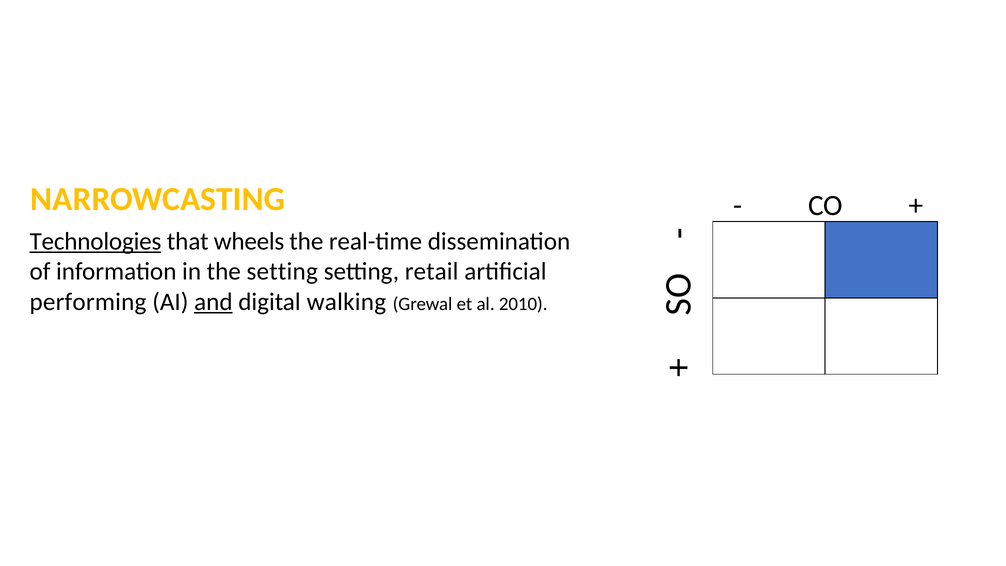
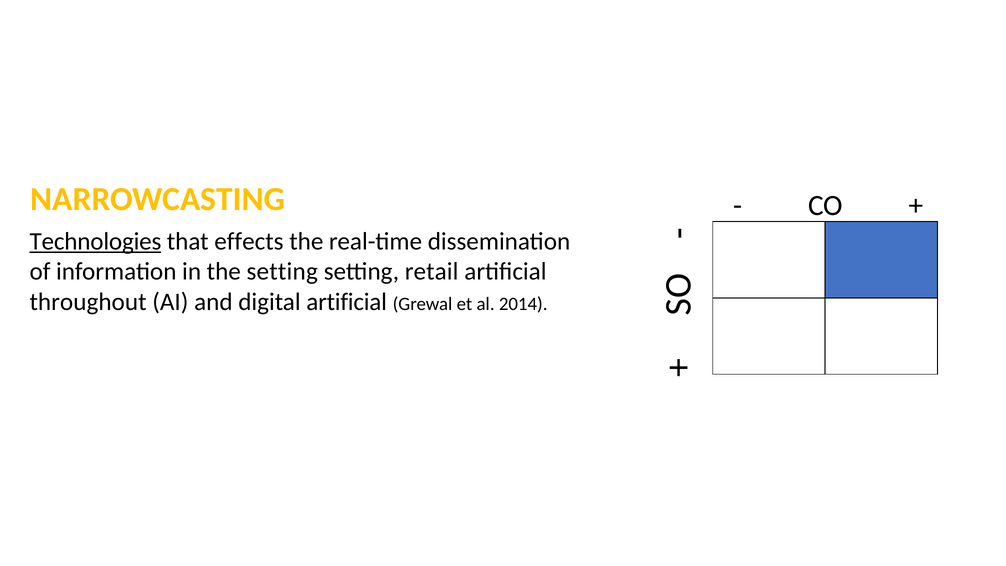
wheels: wheels -> effects (249, 241)
performing: performing -> throughout (88, 302)
and underline: present -> none (213, 302)
digital walking: walking -> artificial (347, 302)
2010: 2010 -> 2014 (523, 304)
